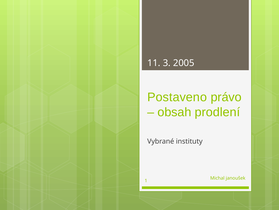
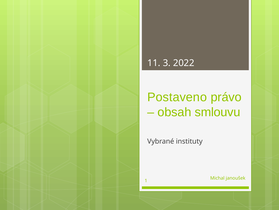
2005: 2005 -> 2022 (184, 63)
prodlení: prodlení -> smlouvu (218, 112)
